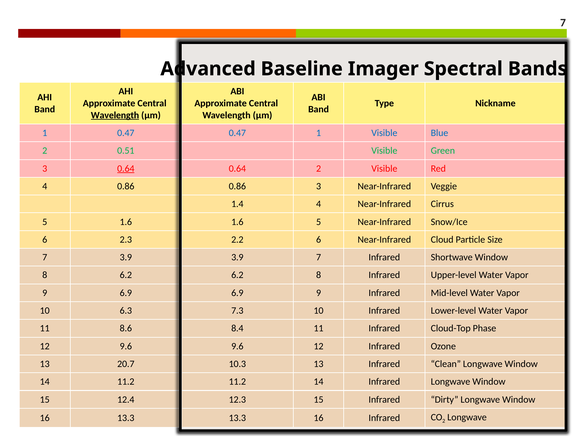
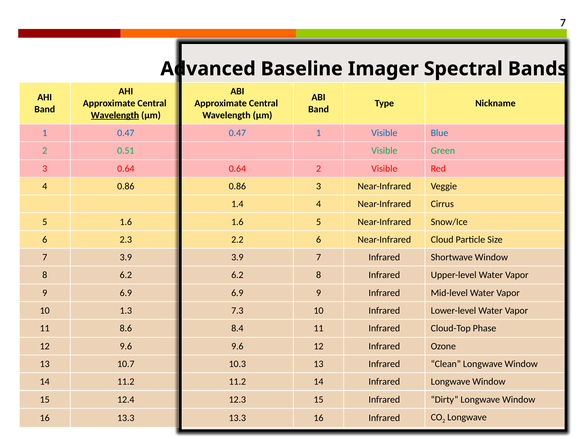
0.64 underline: present -> none (126, 168)
6.3: 6.3 -> 1.3 (126, 310)
20.7: 20.7 -> 10.7 (126, 364)
